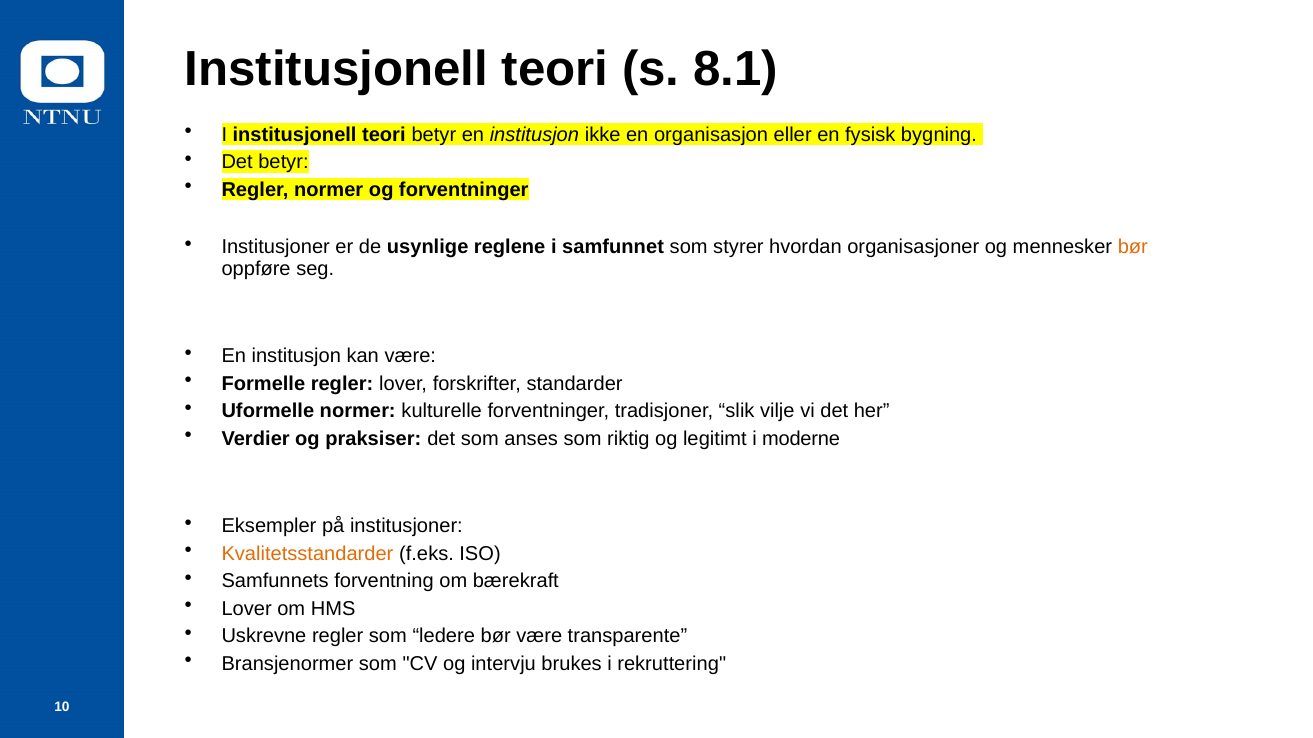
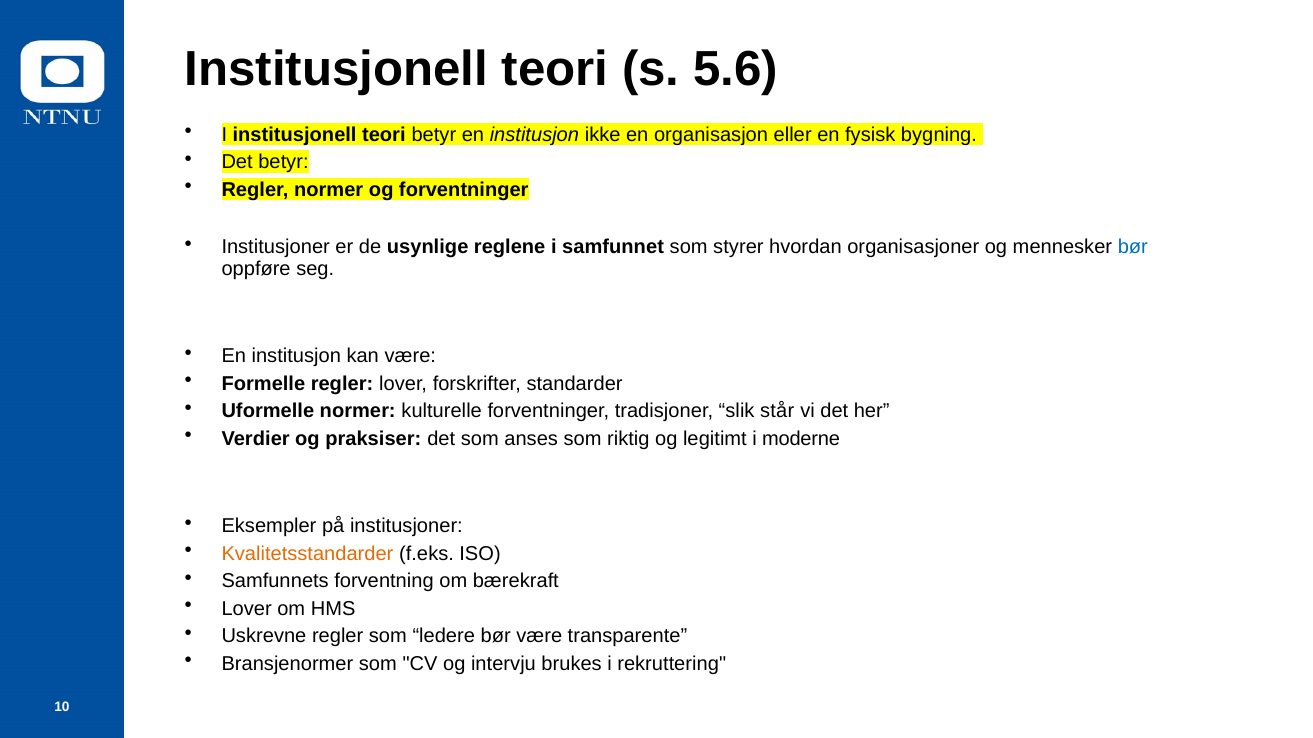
8.1: 8.1 -> 5.6 (736, 69)
bør colour: orange -> blue (1133, 247)
vilje: vilje -> står (777, 411)
